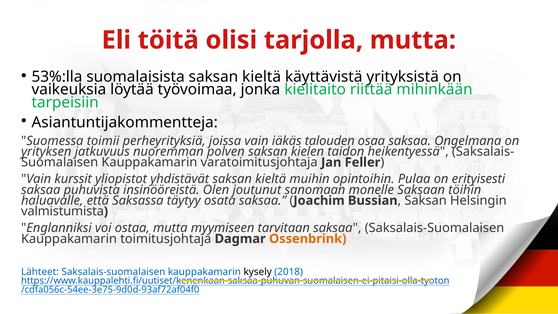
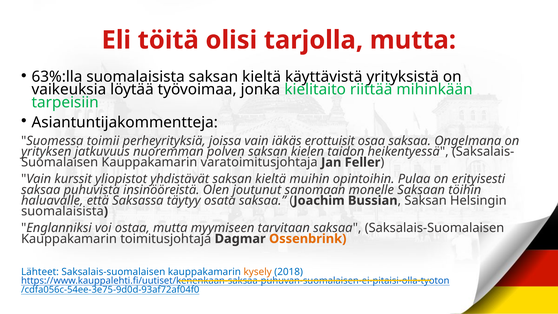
53%:lla: 53%:lla -> 63%:lla (57, 77)
talouden: talouden -> erottuisit (330, 141)
valmistumista: valmistumista -> suomalaisista (62, 211)
kysely colour: black -> orange (258, 272)
